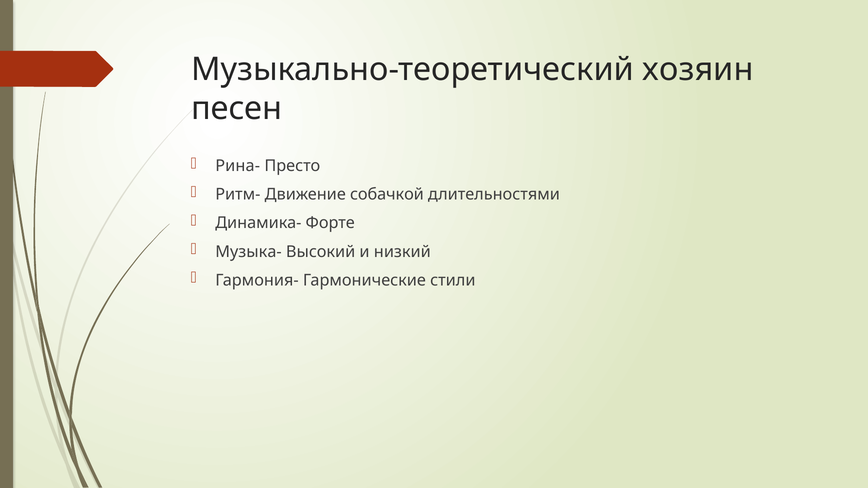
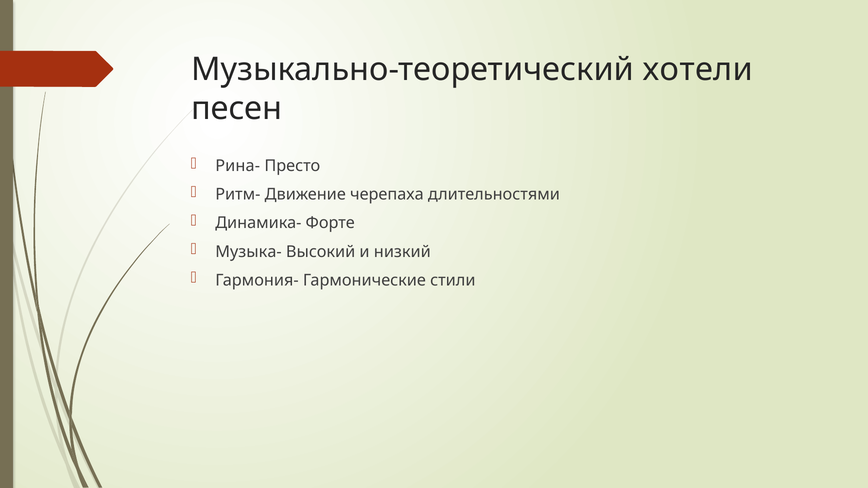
хозяин: хозяин -> хотели (698, 70)
собачкой: собачкой -> черепаха (387, 195)
